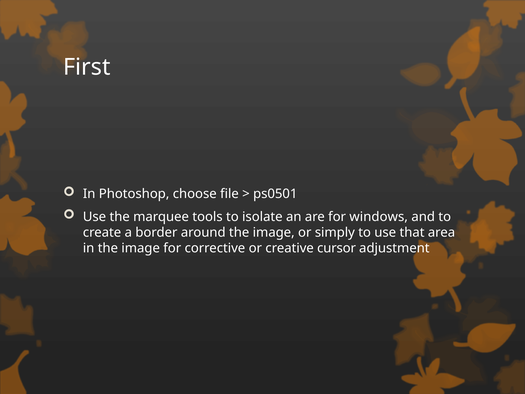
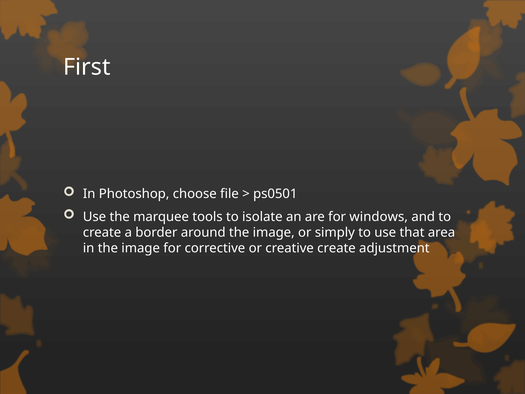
creative cursor: cursor -> create (336, 248)
